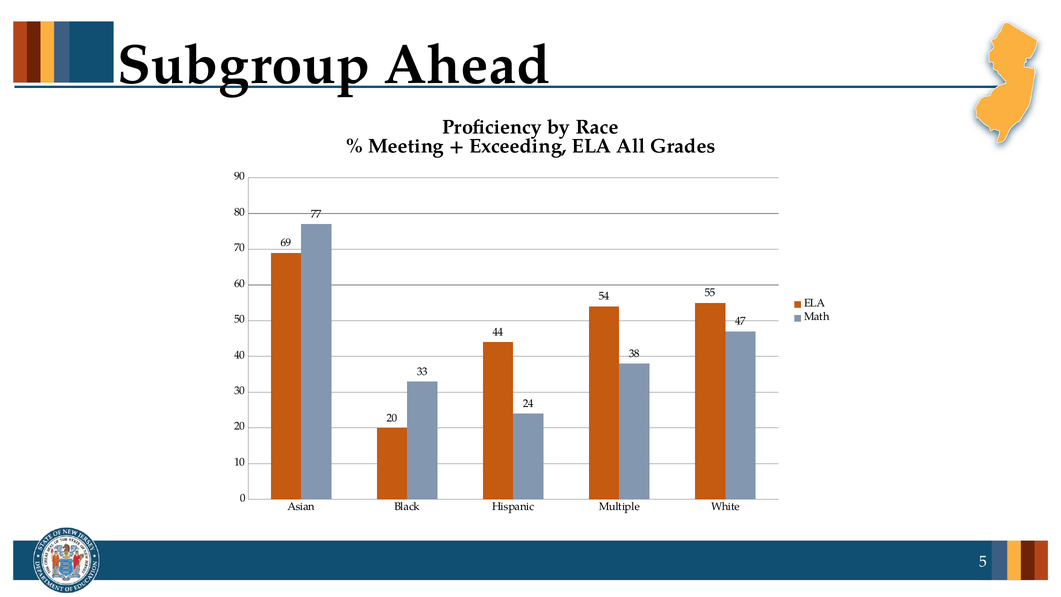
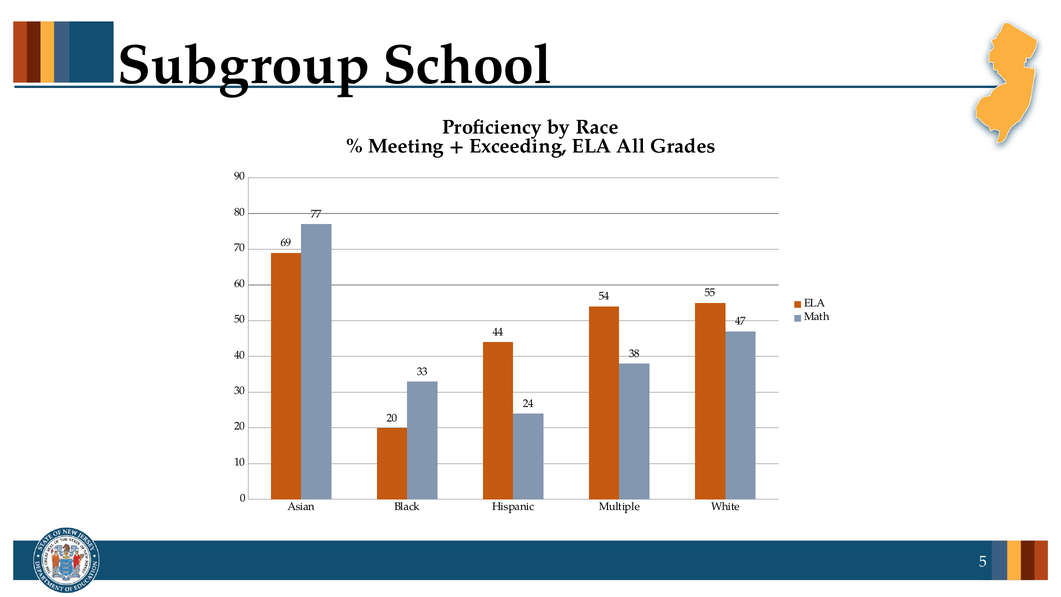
Ahead: Ahead -> School (467, 65)
